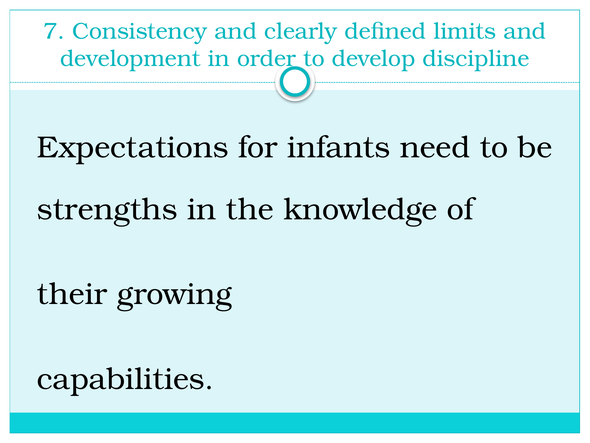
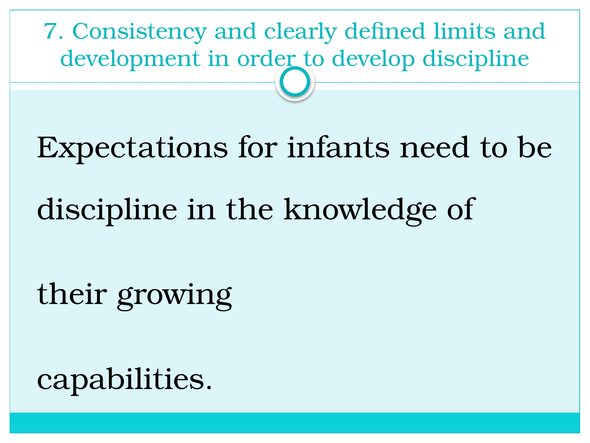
strengths: strengths -> discipline (107, 209)
